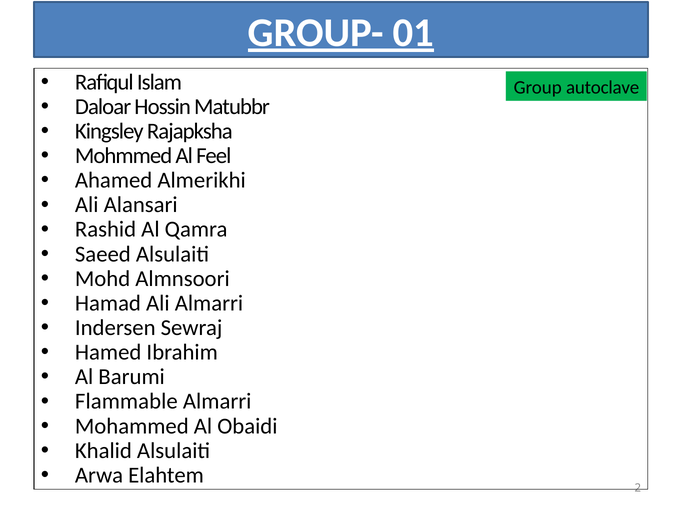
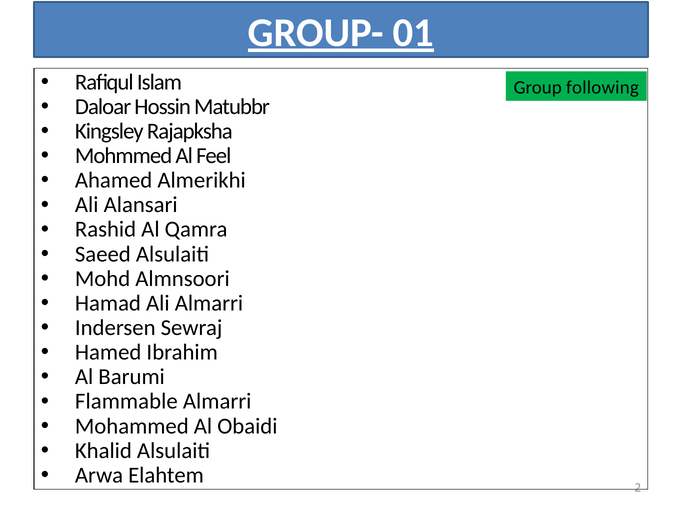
autoclave: autoclave -> following (602, 87)
